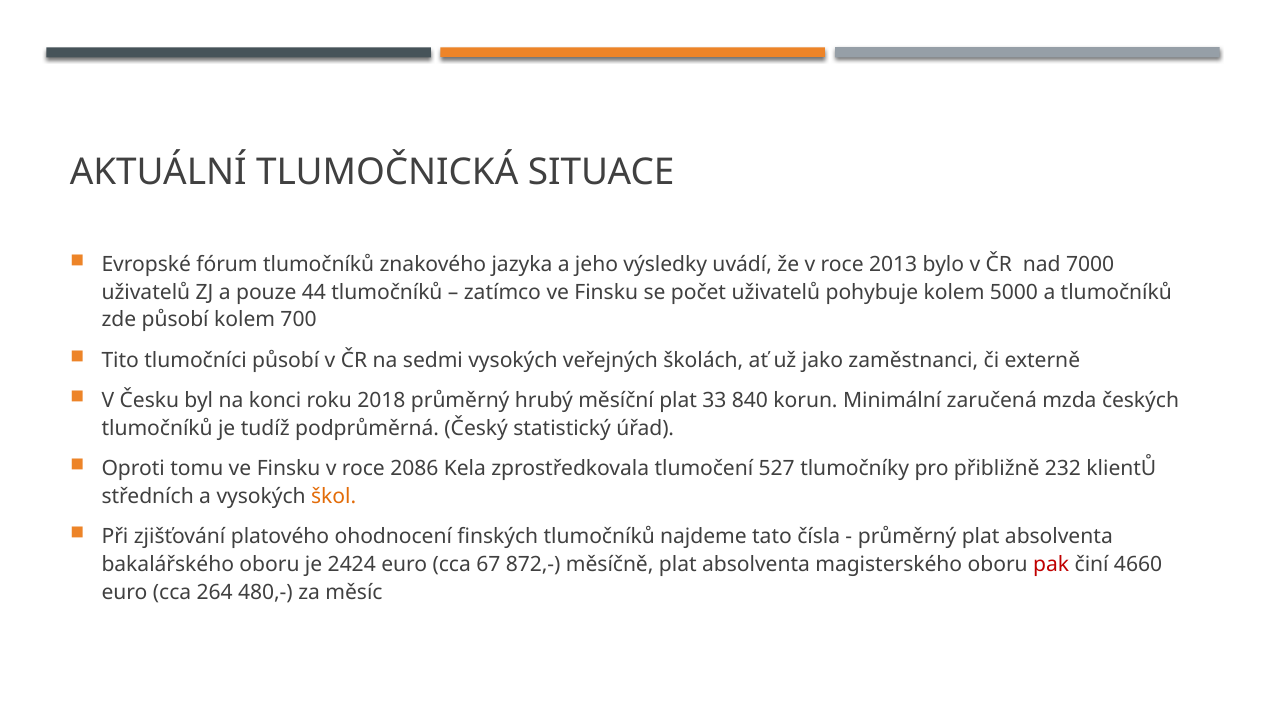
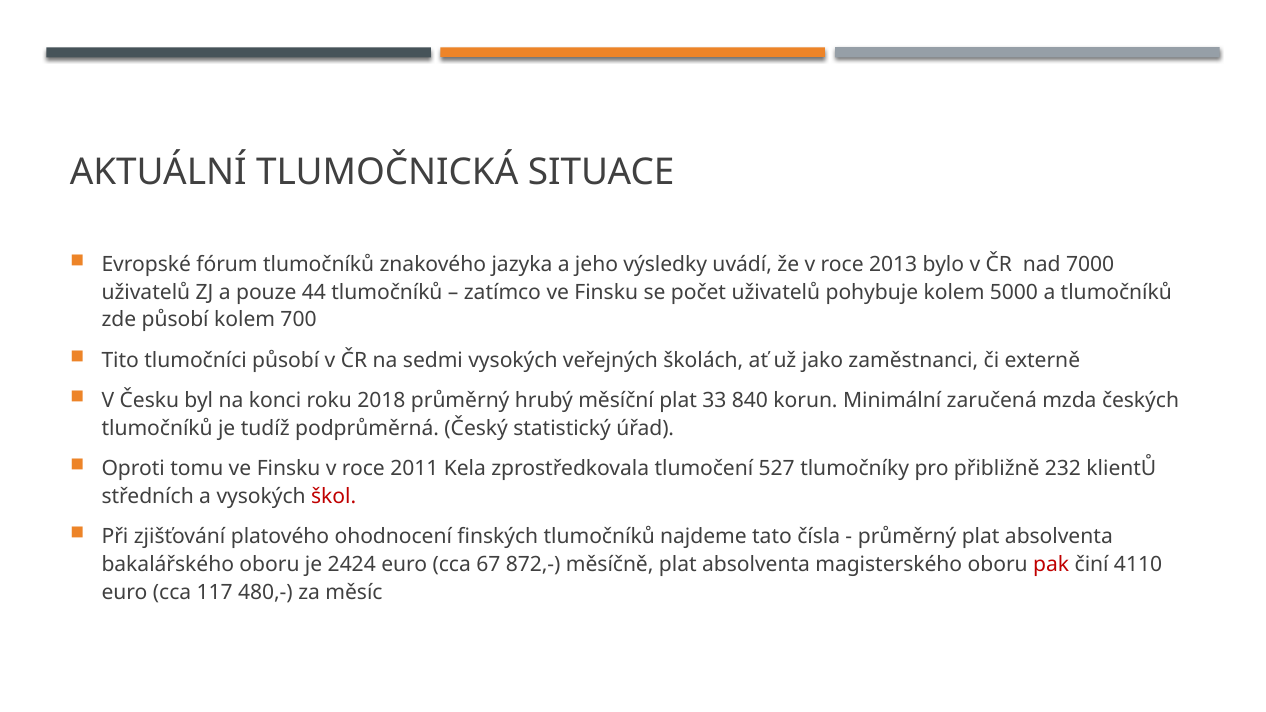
2086: 2086 -> 2011 (414, 468)
škol colour: orange -> red (334, 496)
4660: 4660 -> 4110 (1138, 564)
264: 264 -> 117 (215, 592)
